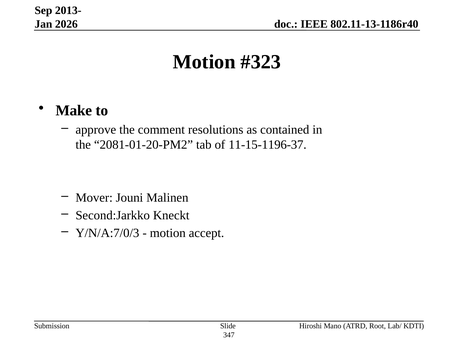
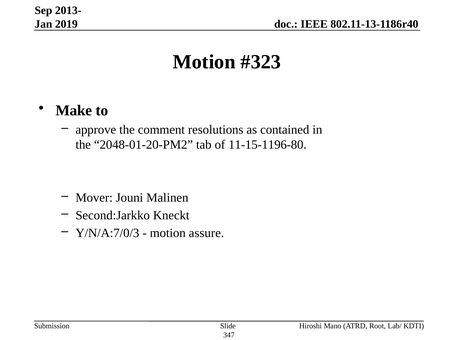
2026: 2026 -> 2019 (66, 24)
2081-01-20-PM2: 2081-01-20-PM2 -> 2048-01-20-PM2 (143, 145)
11-15-1196-37: 11-15-1196-37 -> 11-15-1196-80 (268, 145)
accept: accept -> assure (206, 233)
